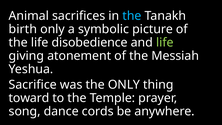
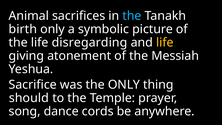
disobedience: disobedience -> disregarding (89, 42)
life colour: light green -> yellow (165, 42)
toward: toward -> should (29, 98)
